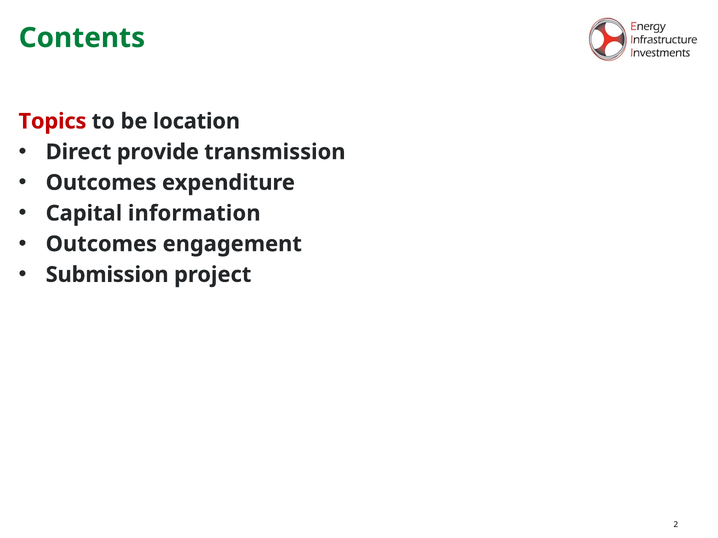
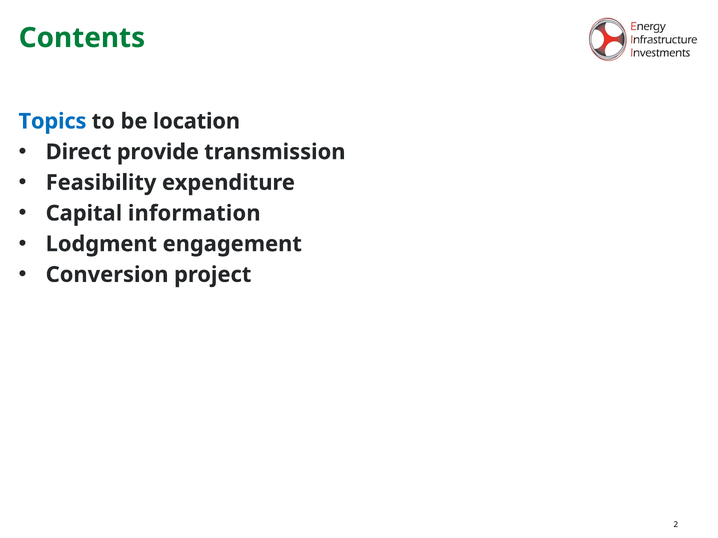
Topics colour: red -> blue (52, 121)
Outcomes: Outcomes -> Feasibility (101, 183)
Outcomes: Outcomes -> Lodgment (101, 244)
Submission: Submission -> Conversion (107, 275)
